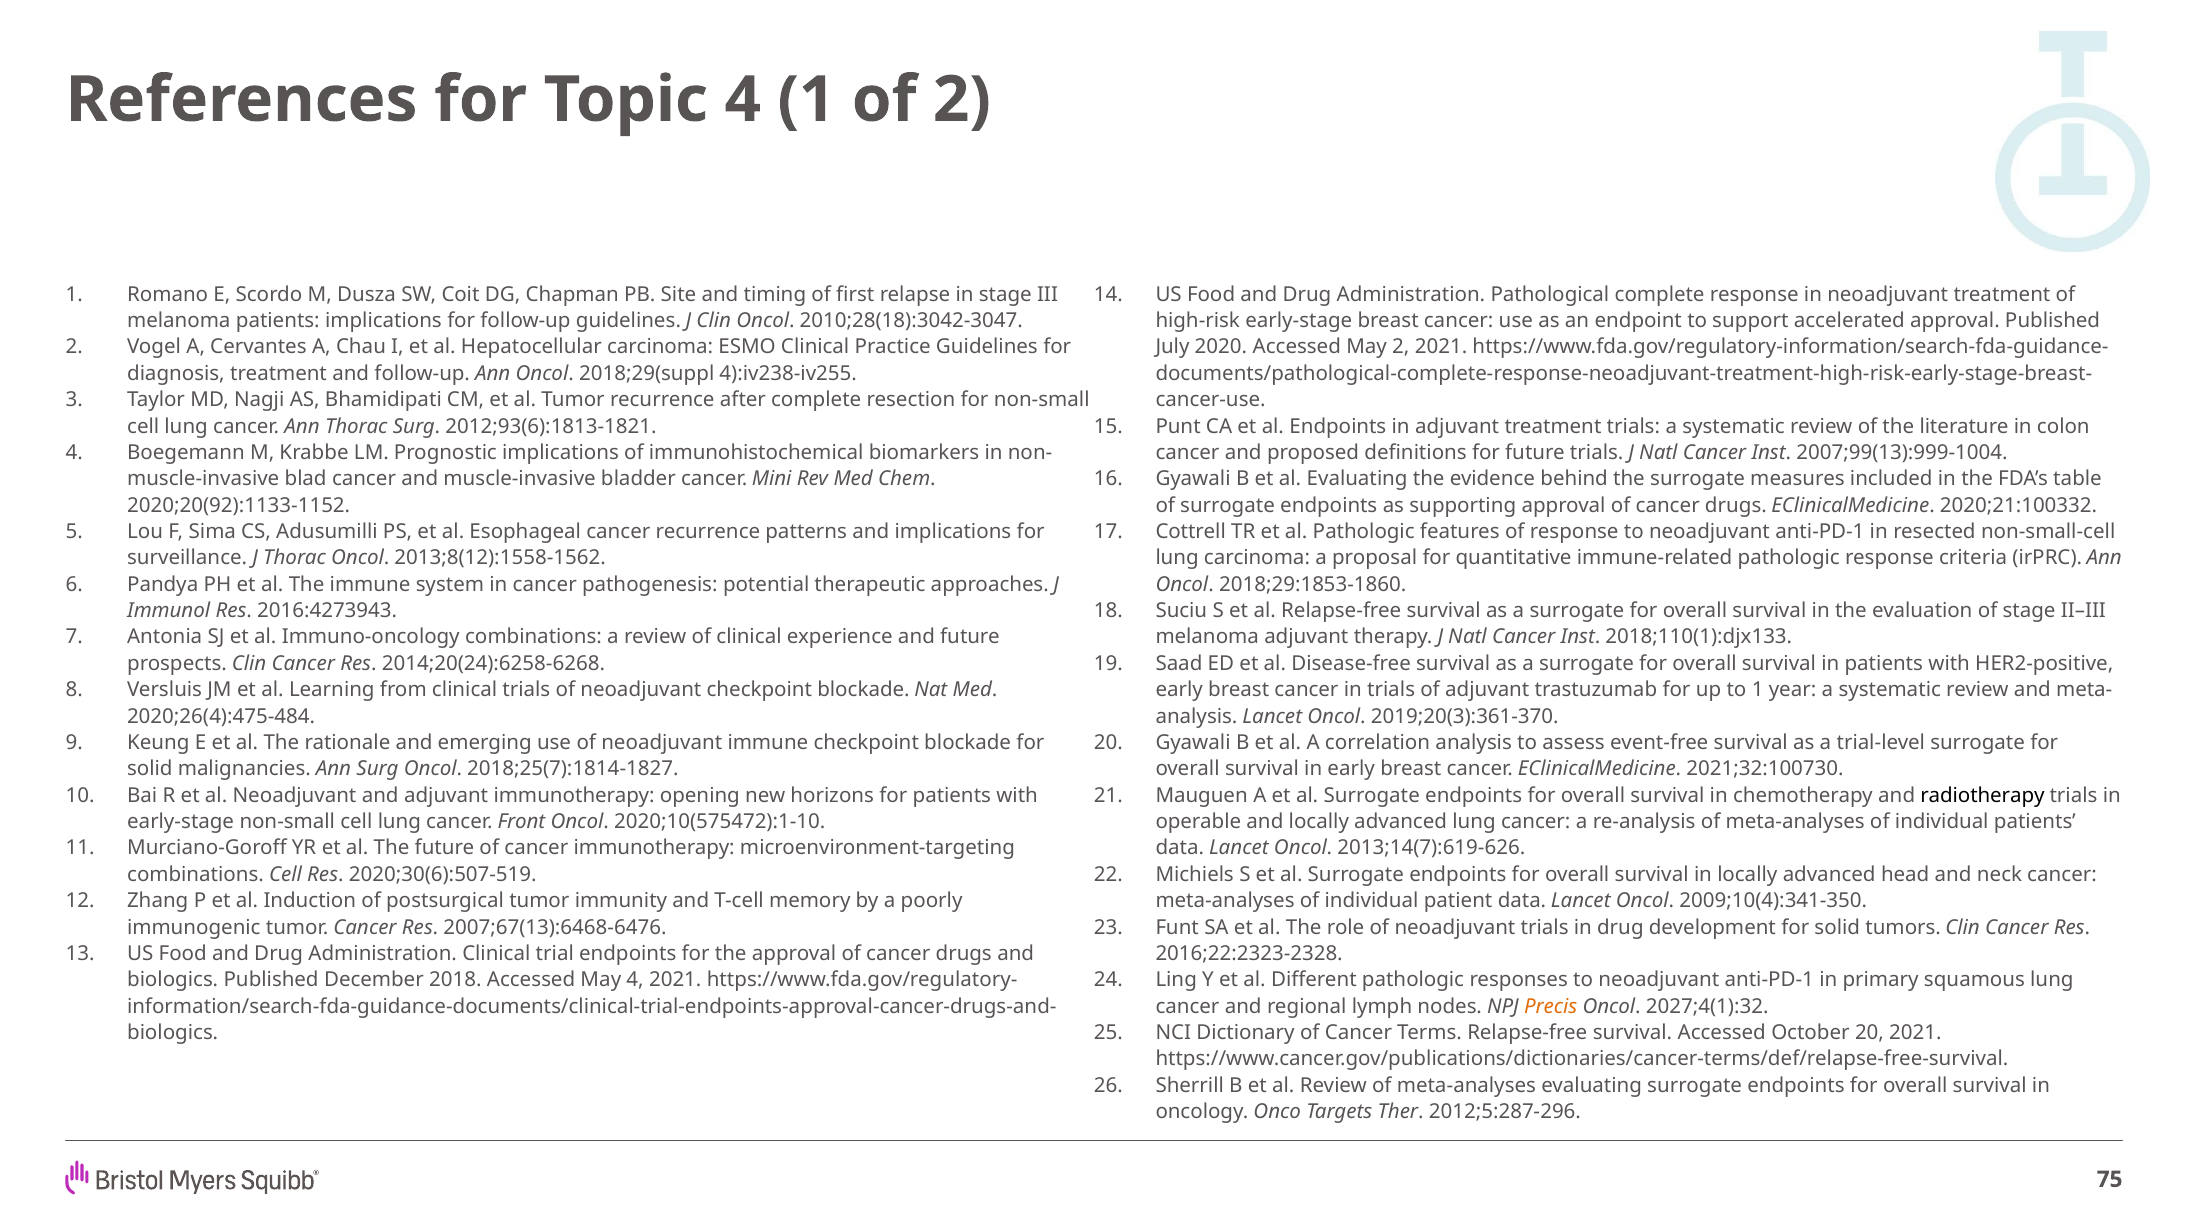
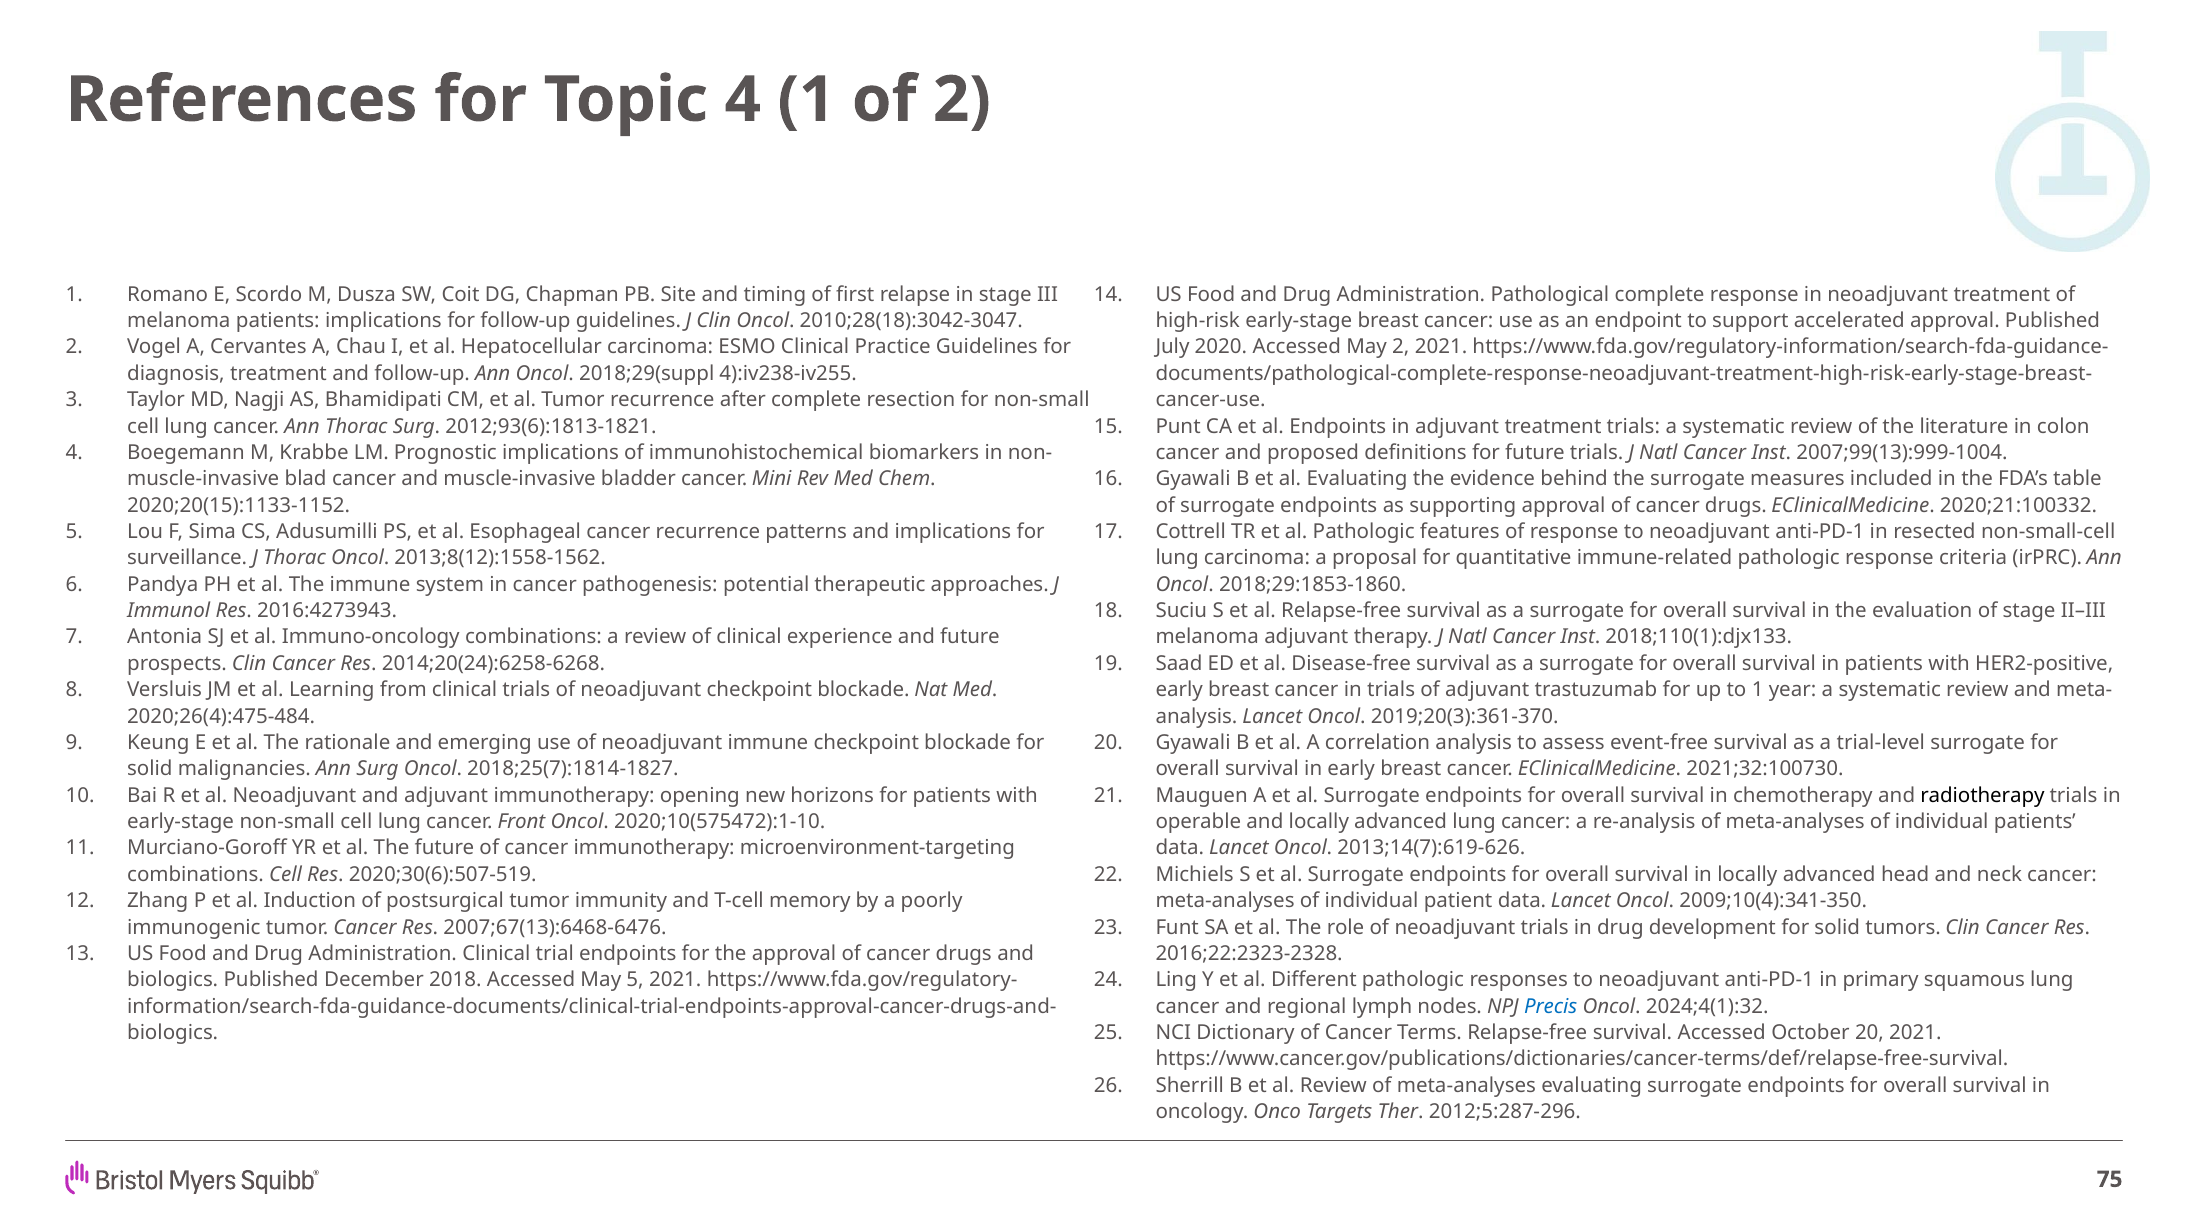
2020;20(92):1133-1152: 2020;20(92):1133-1152 -> 2020;20(15):1133-1152 (239, 505)
May 4: 4 -> 5 (635, 980)
Precis colour: orange -> blue (1551, 1006)
2027;4(1):32: 2027;4(1):32 -> 2024;4(1):32 (1707, 1006)
